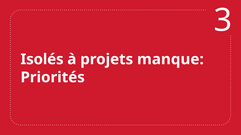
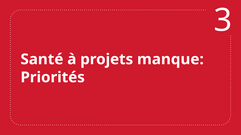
Isolés: Isolés -> Santé (42, 60)
